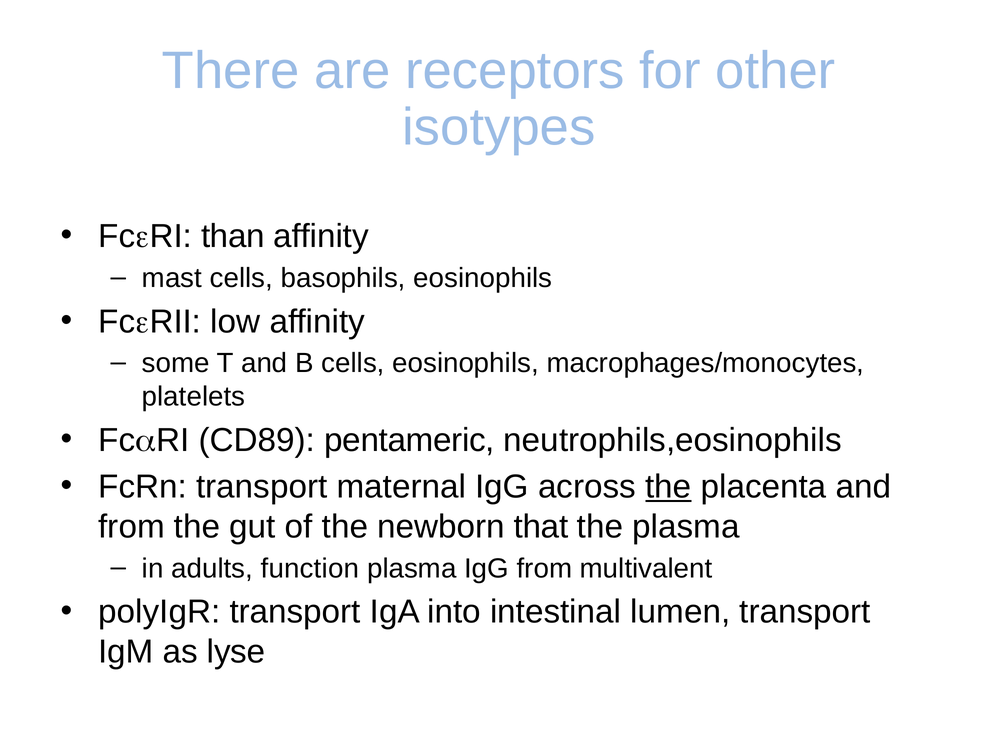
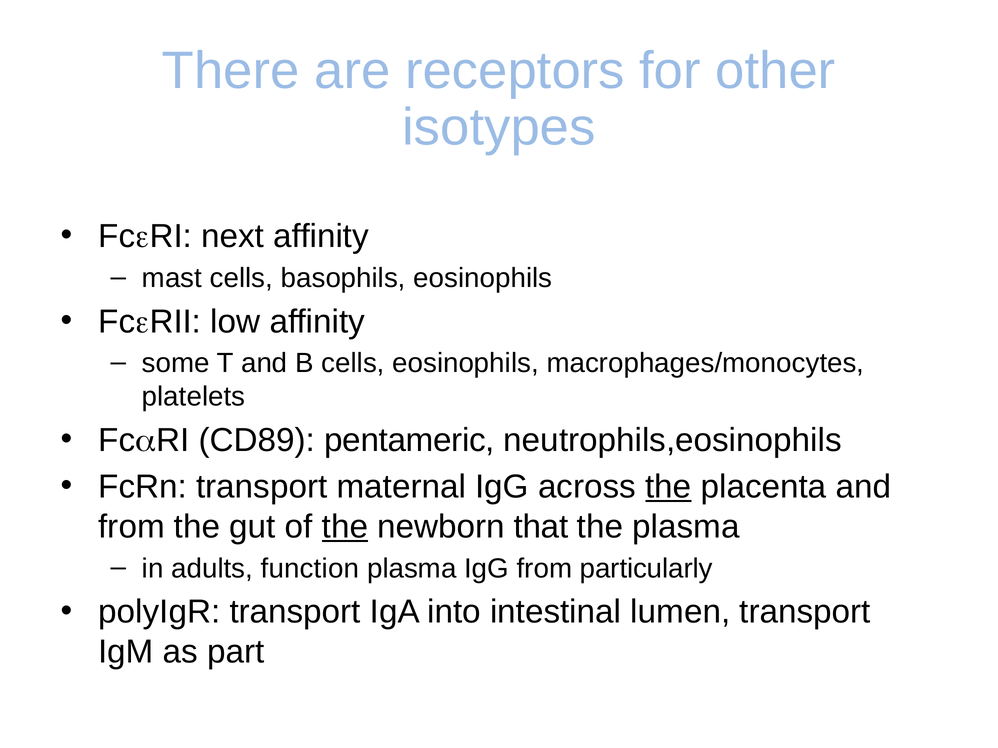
than: than -> next (233, 236)
the underline: none -> present (345, 527)
multivalent: multivalent -> particularly (646, 569)
lyse: lyse -> part (236, 652)
